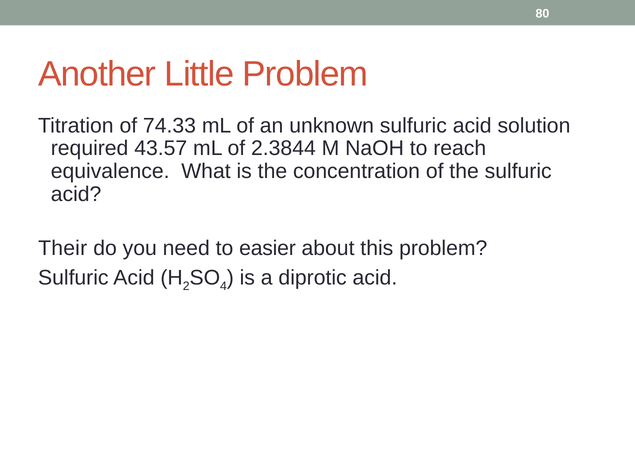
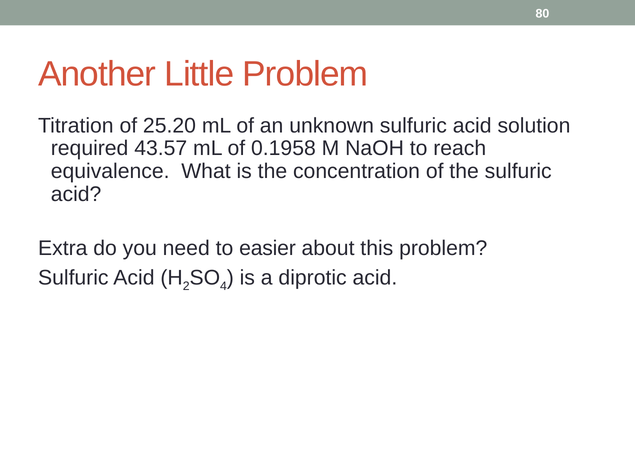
74.33: 74.33 -> 25.20 (169, 126)
2.3844: 2.3844 -> 0.1958 (283, 148)
Their: Their -> Extra (63, 248)
